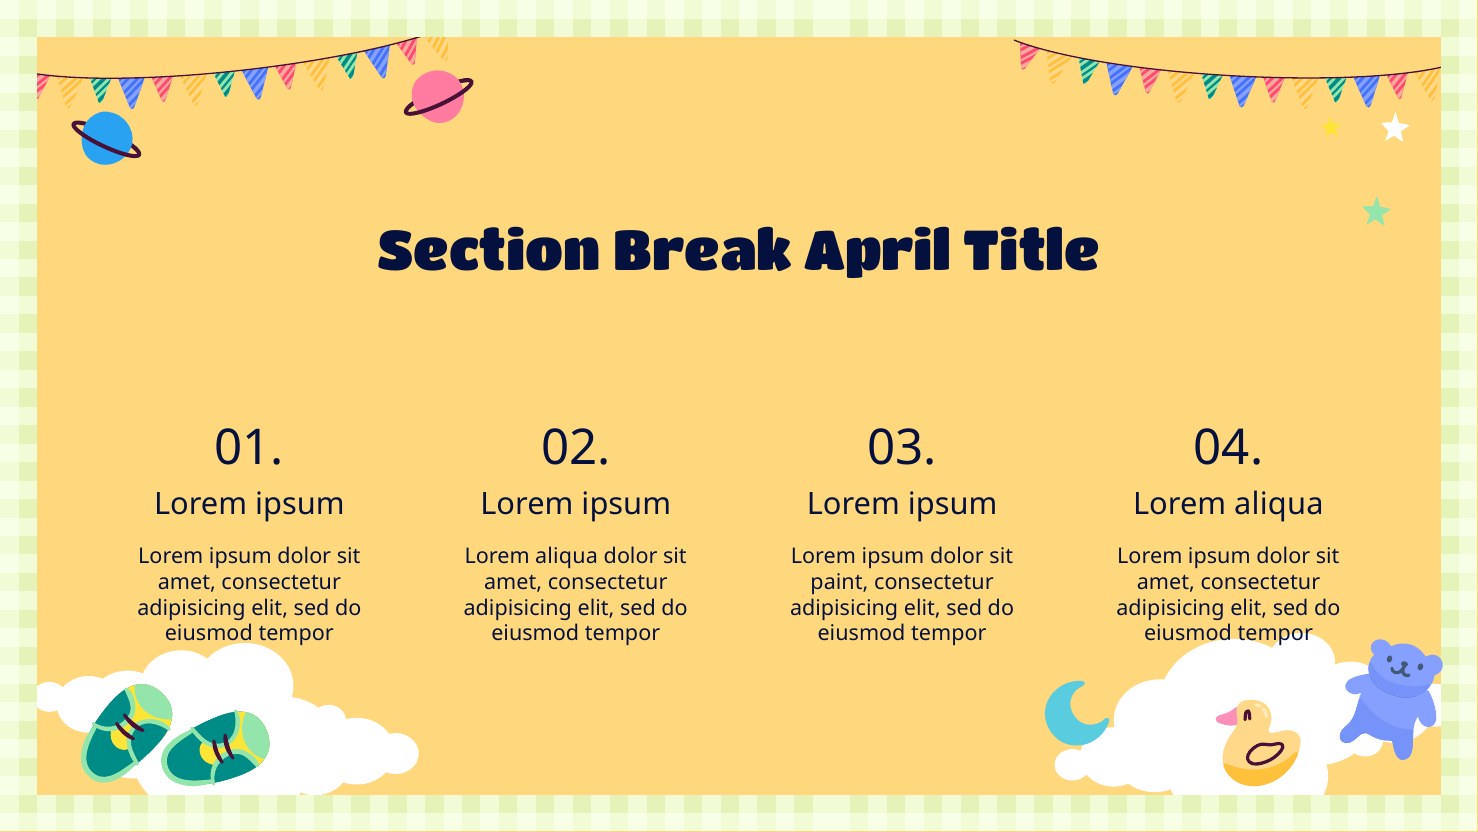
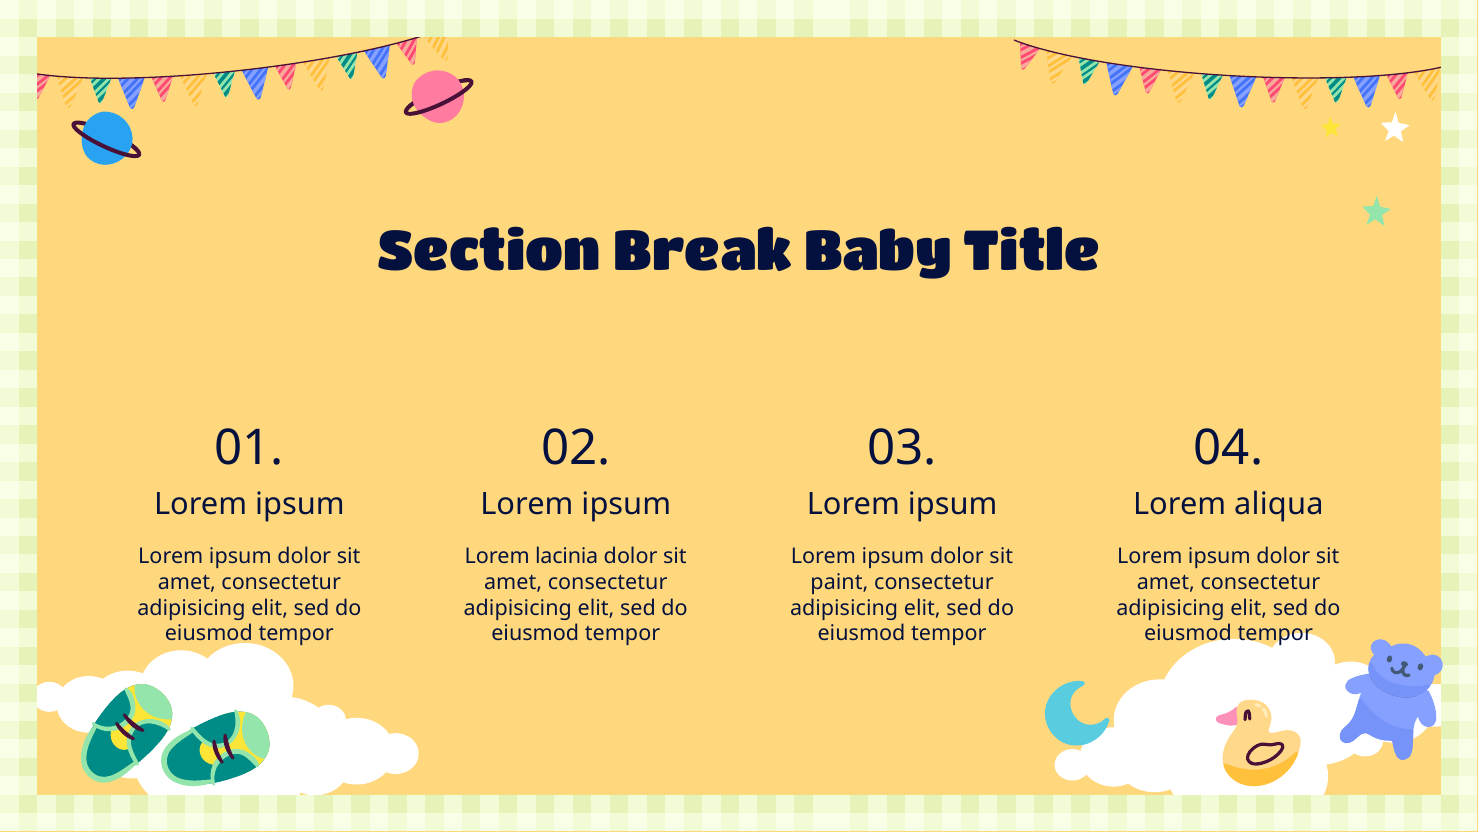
April: April -> Baby (878, 252)
aliqua: aliqua -> lacinia (567, 556)
